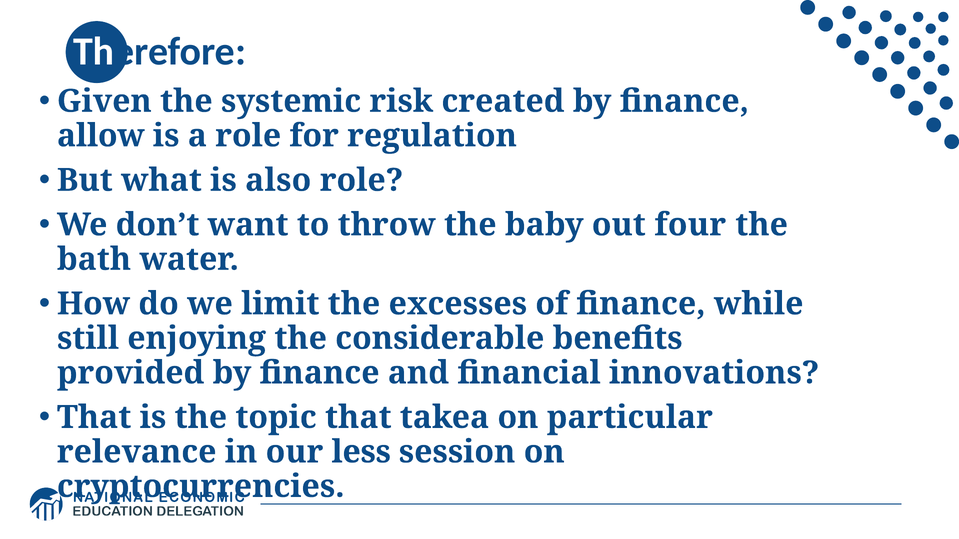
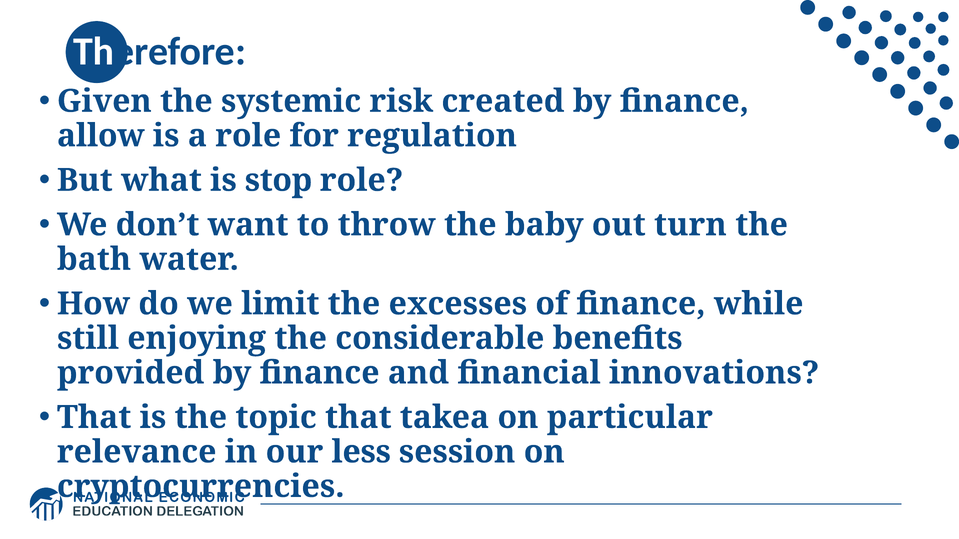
also: also -> stop (278, 180)
four: four -> turn (690, 225)
